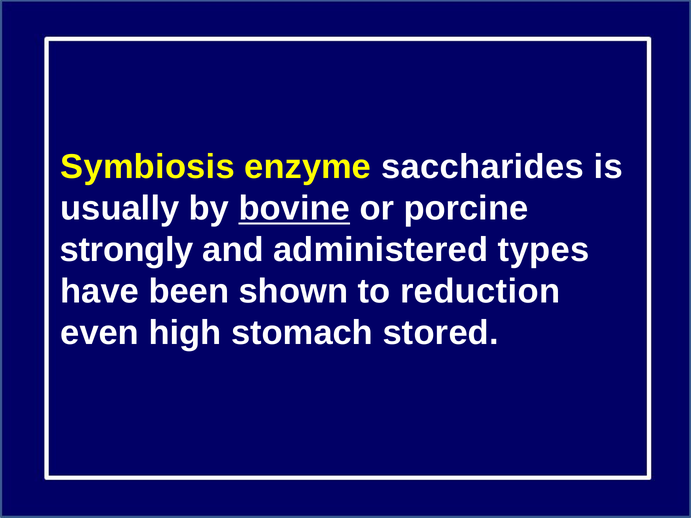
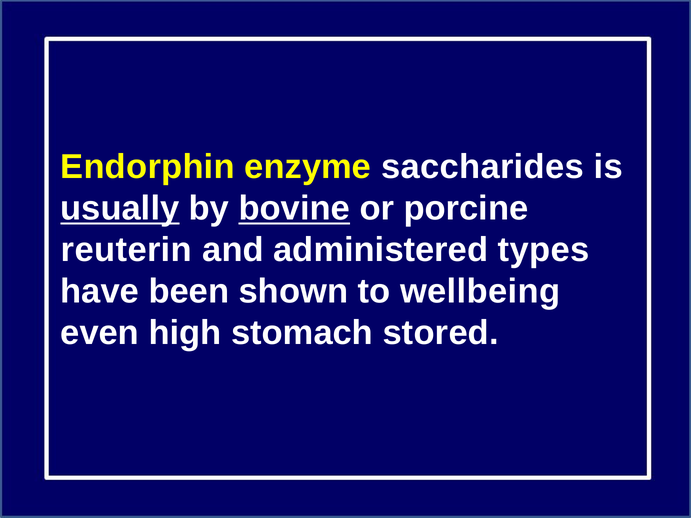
Symbiosis: Symbiosis -> Endorphin (148, 167)
usually underline: none -> present (120, 209)
strongly: strongly -> reuterin (126, 250)
reduction: reduction -> wellbeing (480, 292)
